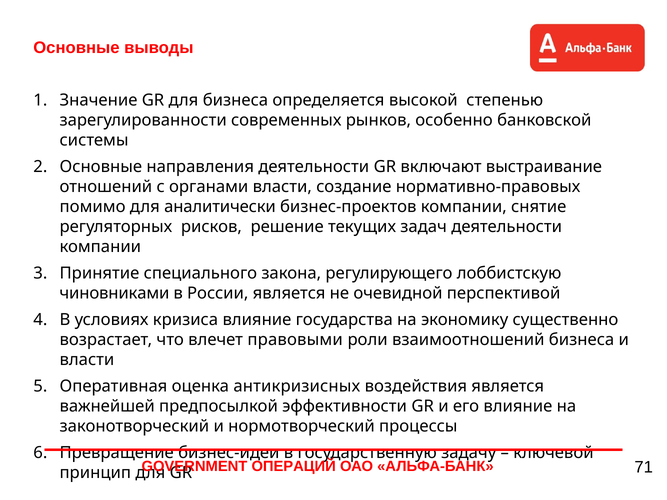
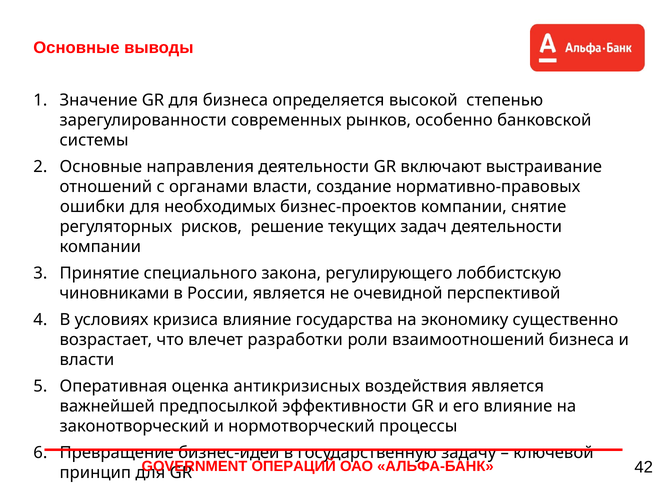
помимо: помимо -> ошибки (92, 207)
аналитически: аналитически -> необходимых (220, 207)
правовыми: правовыми -> разработки (295, 340)
71: 71 -> 42 (644, 468)
